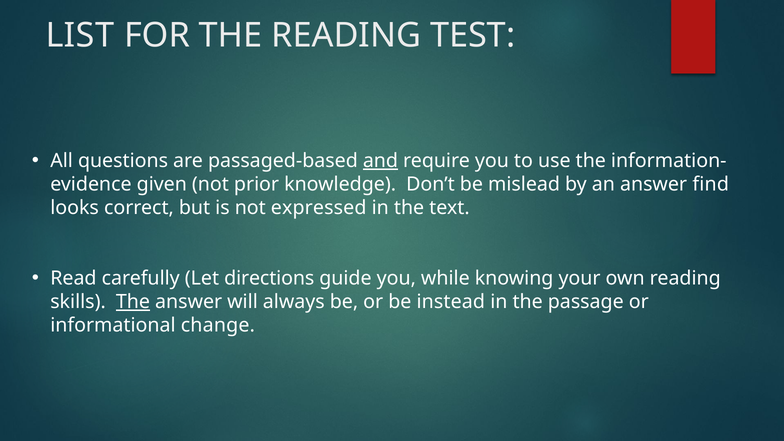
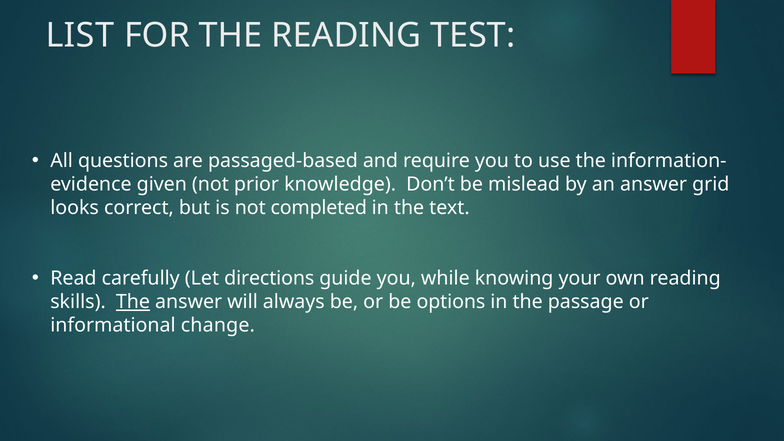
and underline: present -> none (380, 161)
find: find -> grid (711, 184)
expressed: expressed -> completed (319, 208)
instead: instead -> options (451, 302)
